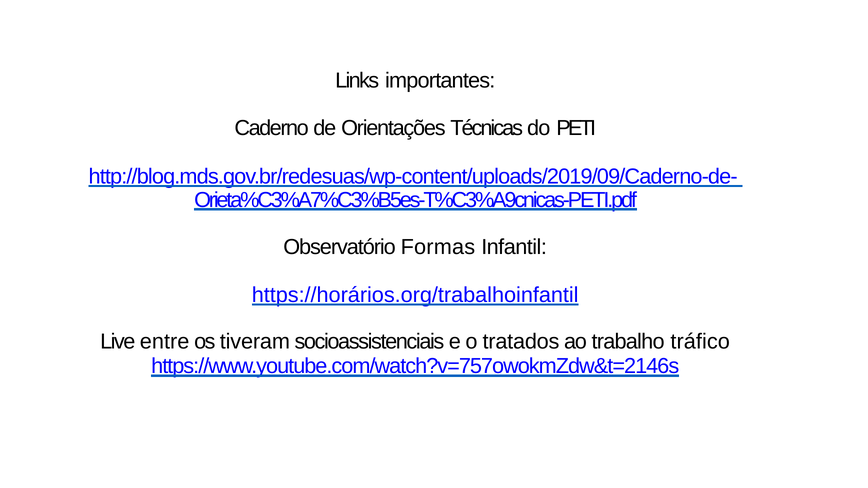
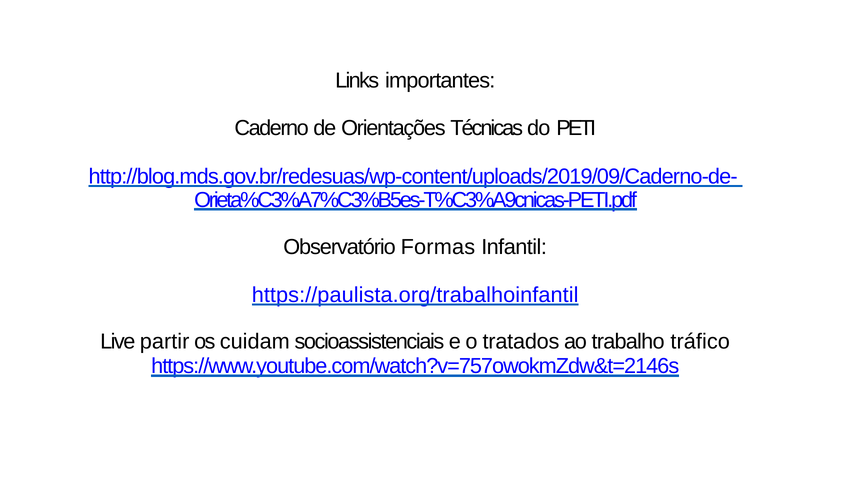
https://horários.org/trabalhoinfantil: https://horários.org/trabalhoinfantil -> https://paulista.org/trabalhoinfantil (415, 295)
entre: entre -> partir (165, 342)
tiveram: tiveram -> cuidam (255, 342)
